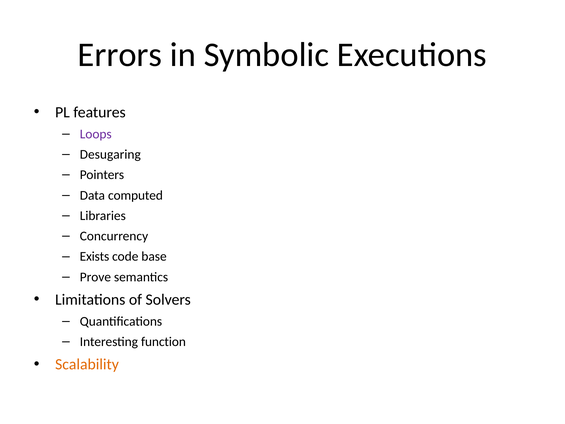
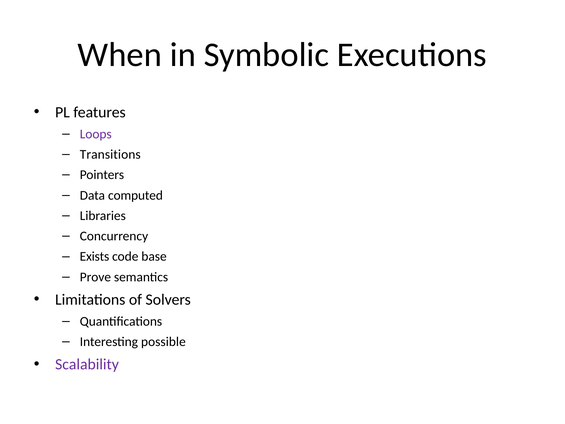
Errors: Errors -> When (120, 55)
Desugaring: Desugaring -> Transitions (110, 154)
function: function -> possible (163, 342)
Scalability colour: orange -> purple (87, 364)
